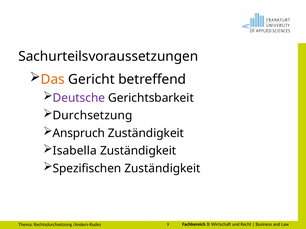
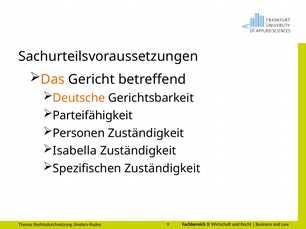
Deutsche colour: purple -> orange (79, 98)
Durchsetzung: Durchsetzung -> Parteifähigkeit (93, 116)
Anspruch: Anspruch -> Personen (79, 133)
